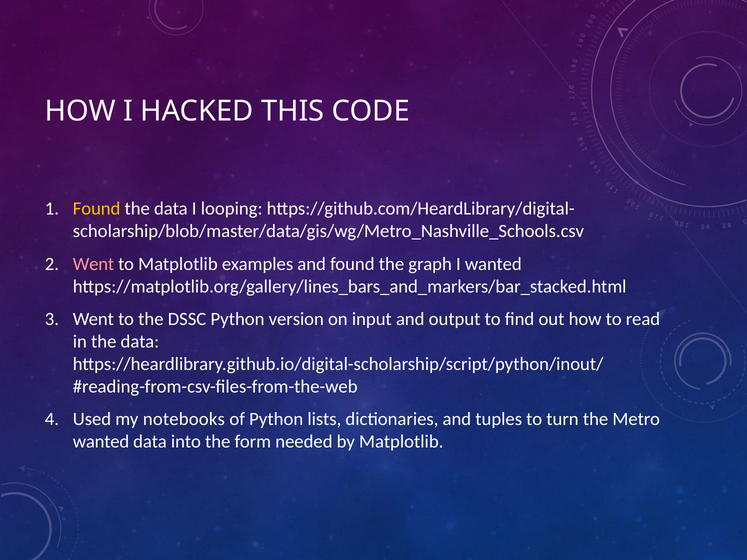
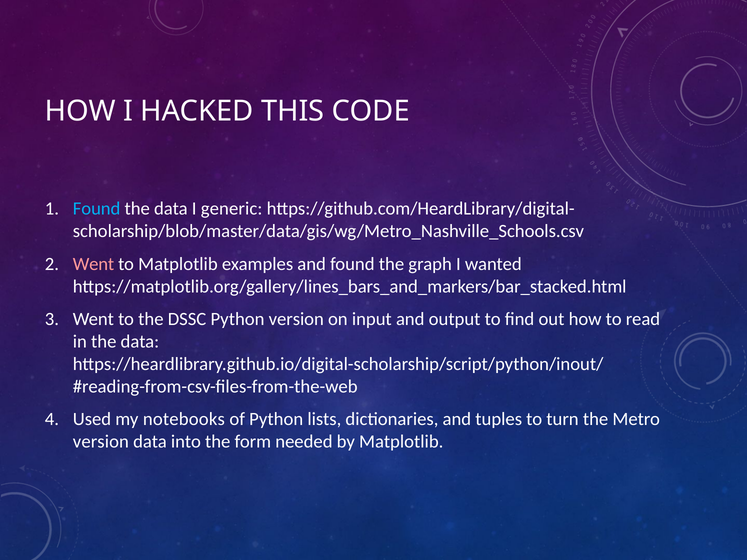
Found colour: yellow -> light blue (97, 209)
looping: looping -> generic (232, 209)
wanted: wanted -> version (101, 442)
